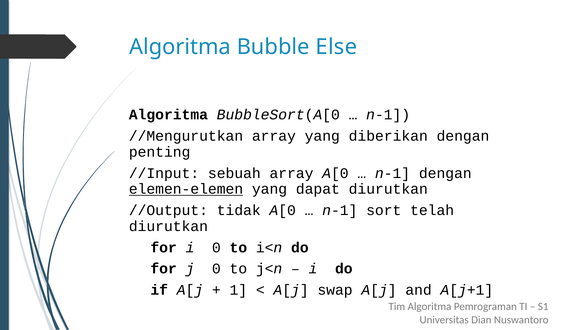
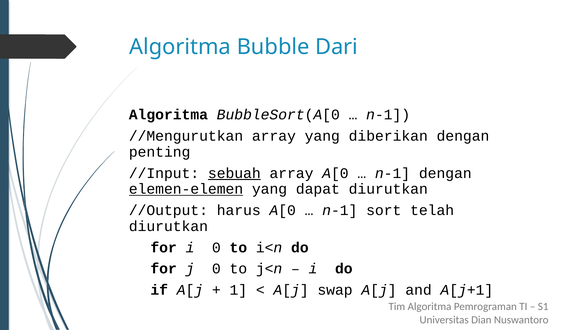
Else: Else -> Dari (337, 47)
sebuah underline: none -> present (234, 173)
tidak: tidak -> harus (239, 210)
